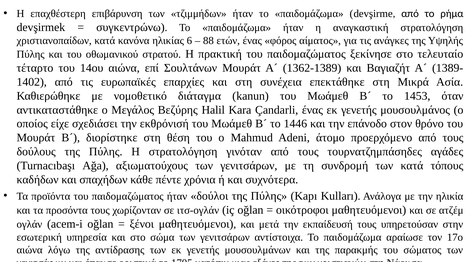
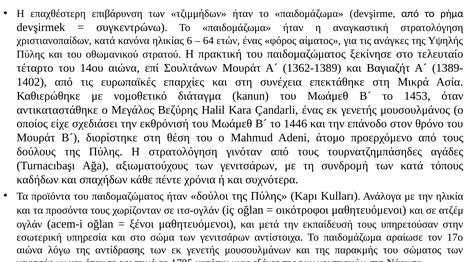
88: 88 -> 64 (208, 41)
